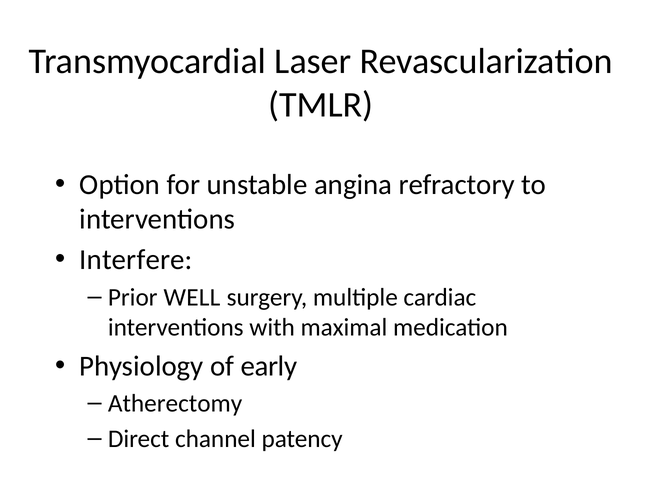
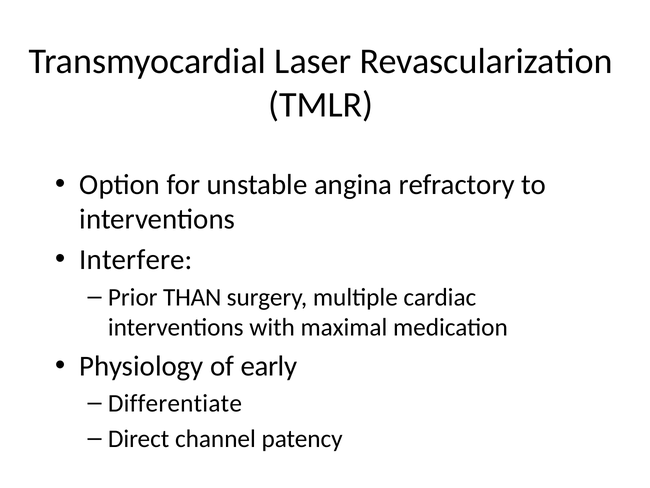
WELL: WELL -> THAN (192, 297)
Atherectomy: Atherectomy -> Differentiate (175, 403)
